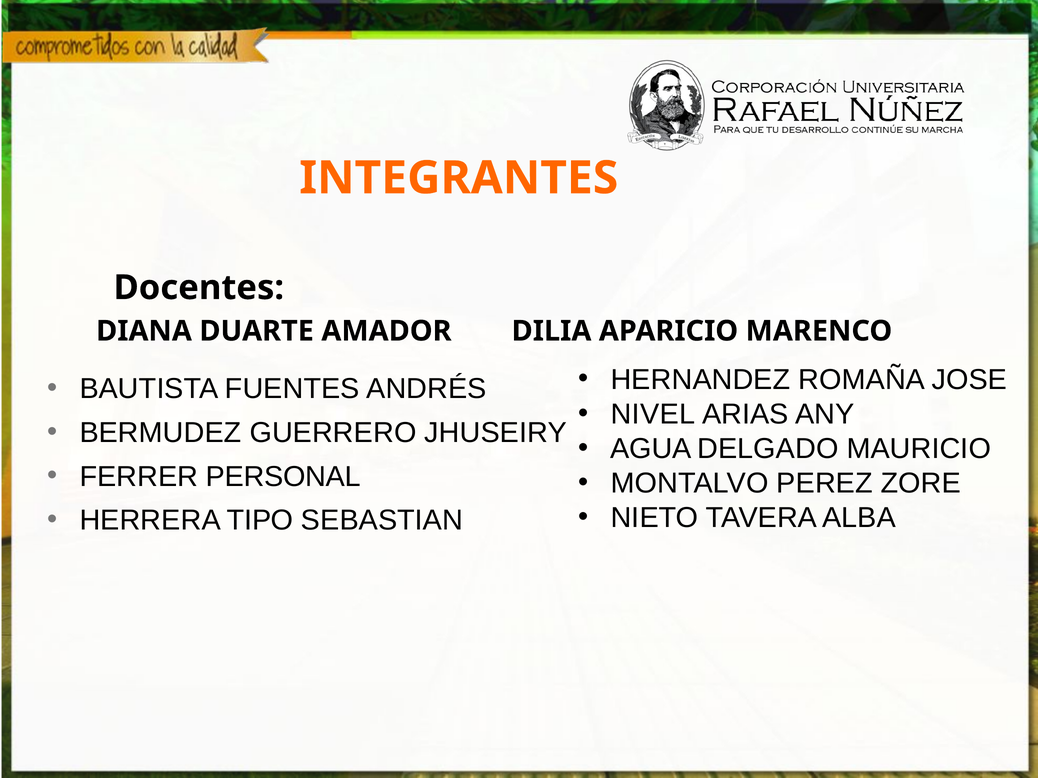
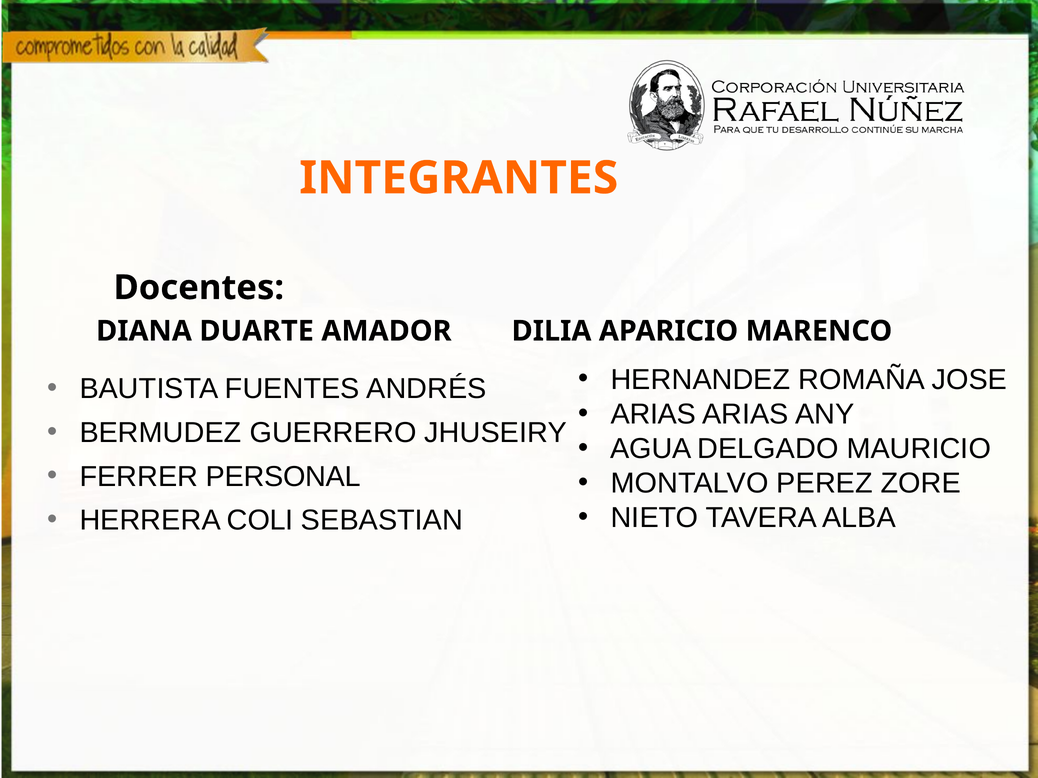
NIVEL: NIVEL -> ARIAS (653, 414)
TIPO: TIPO -> COLI (260, 521)
